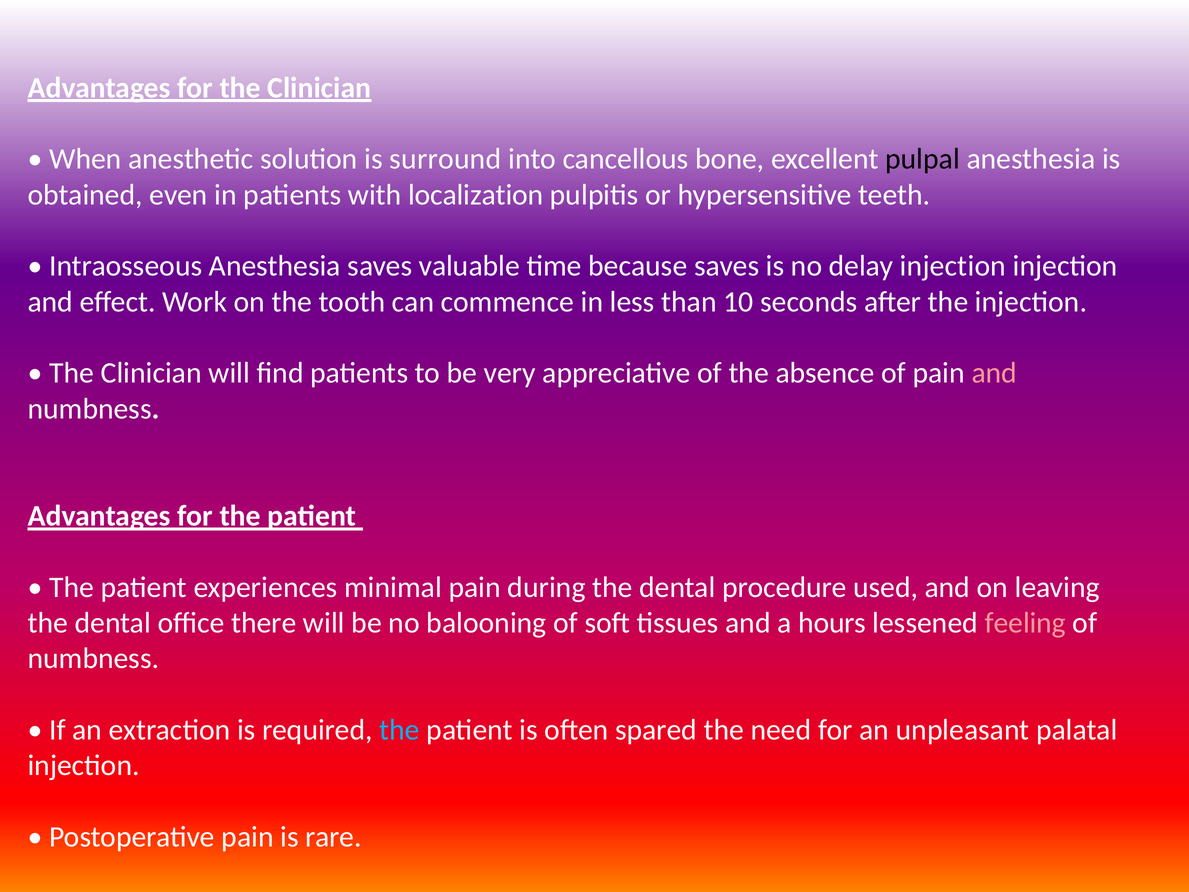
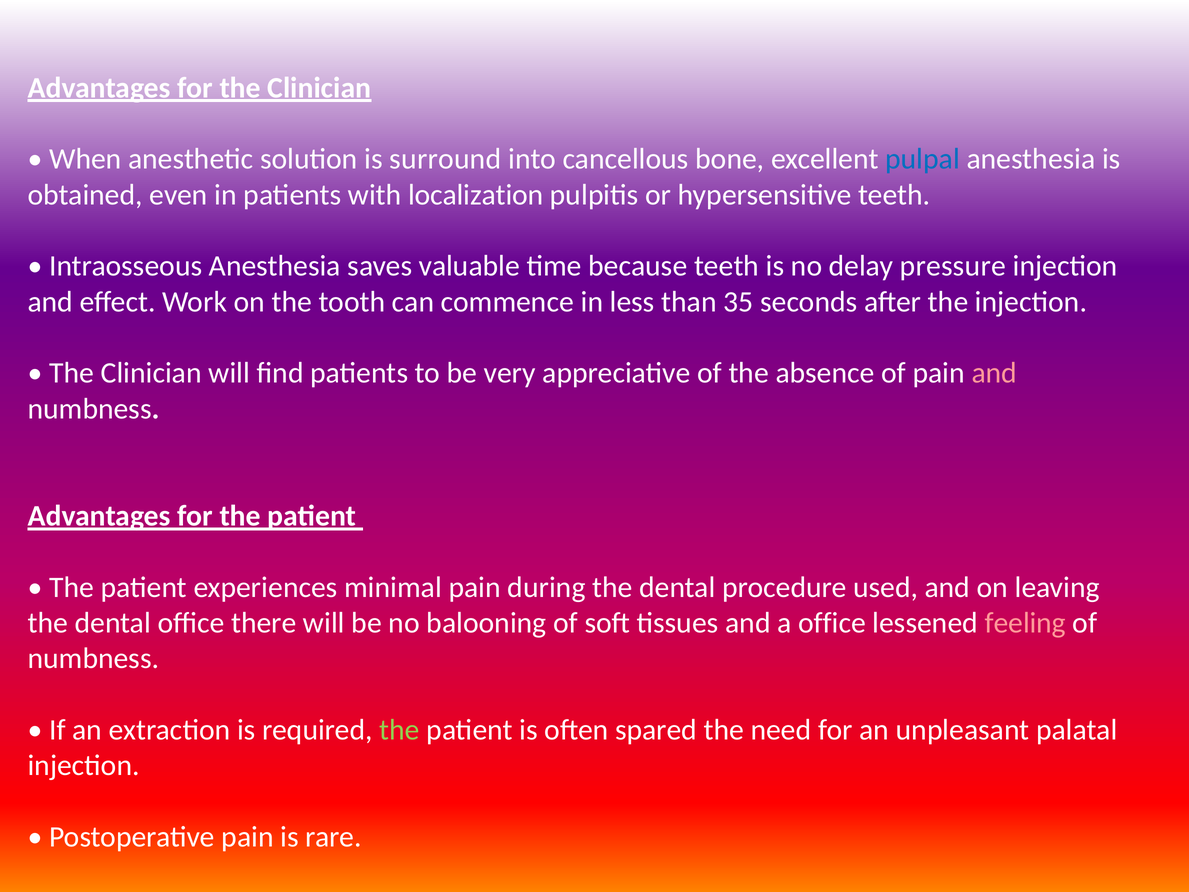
pulpal colour: black -> blue (923, 159)
because saves: saves -> teeth (727, 266)
delay injection: injection -> pressure (953, 266)
10: 10 -> 35 (738, 302)
a hours: hours -> office (832, 623)
the colour: light blue -> light green (400, 730)
